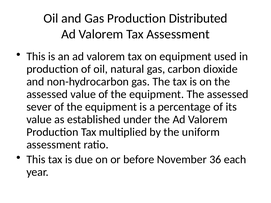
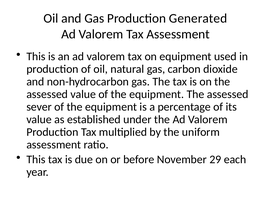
Distributed: Distributed -> Generated (198, 18)
36: 36 -> 29 (215, 160)
